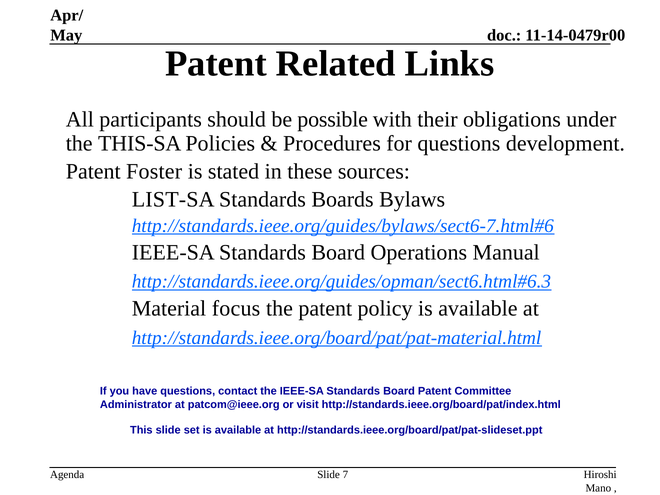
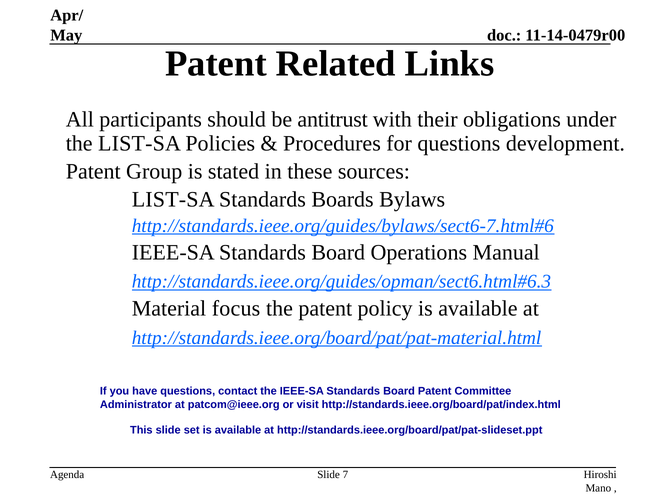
possible: possible -> antitrust (333, 120)
the THIS-SA: THIS-SA -> LIST-SA (140, 143)
Foster: Foster -> Group (154, 171)
